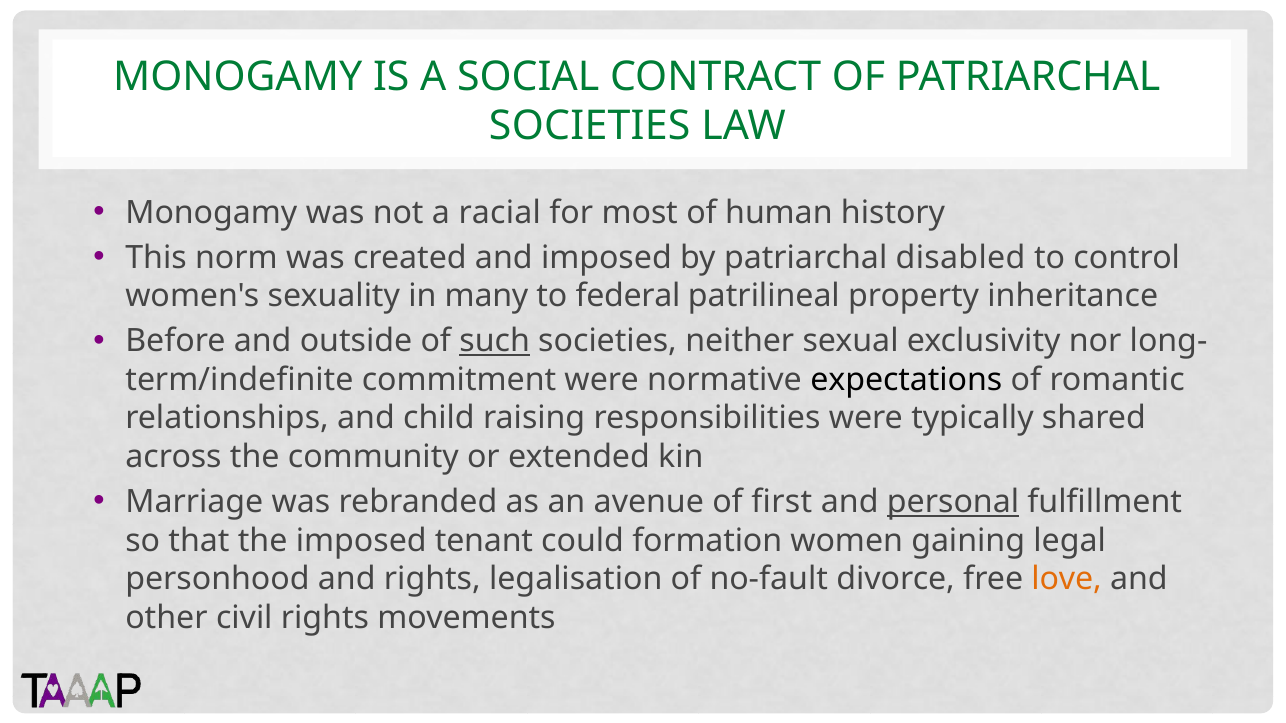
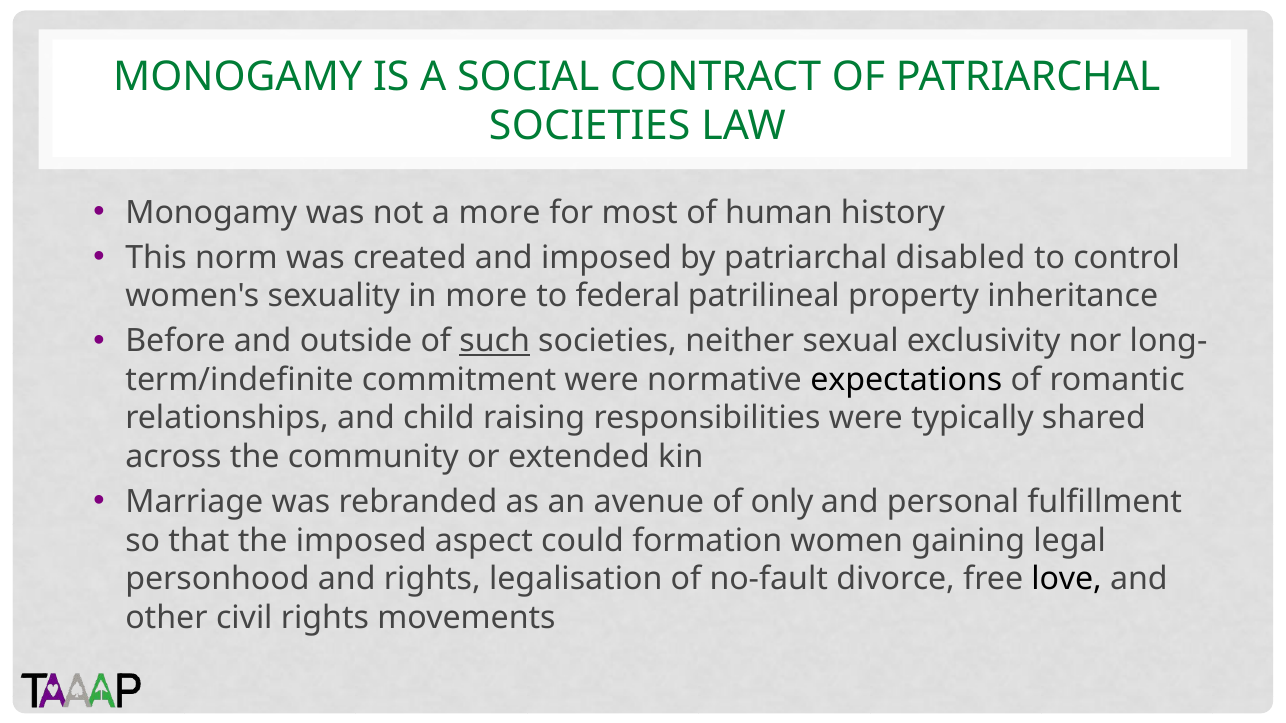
a racial: racial -> more (500, 213)
in many: many -> more (486, 296)
first: first -> only (782, 502)
personal underline: present -> none (953, 502)
tenant: tenant -> aspect (484, 541)
love colour: orange -> black (1067, 579)
